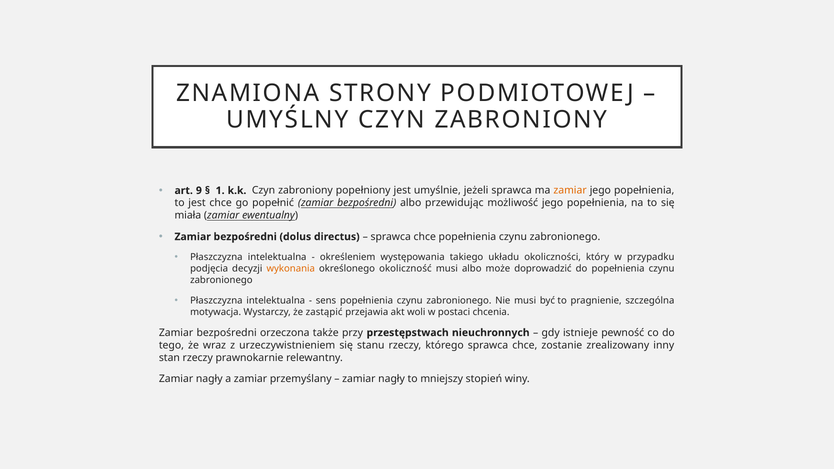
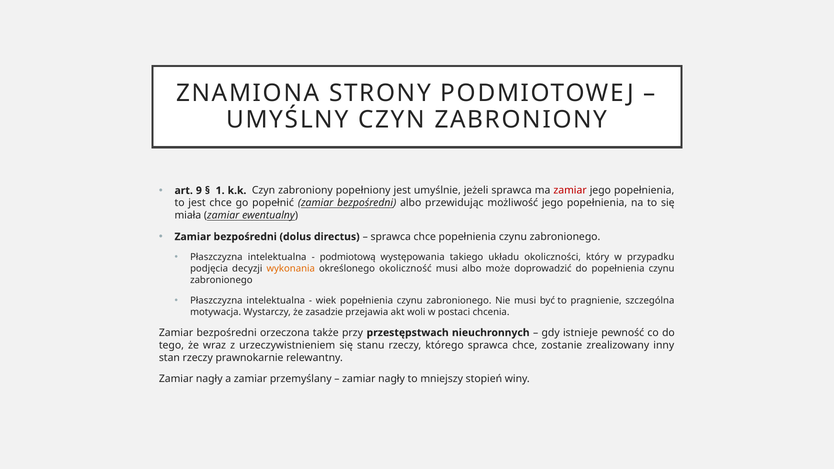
zamiar colour: orange -> red (570, 191)
określeniem: określeniem -> podmiotową (348, 257)
sens: sens -> wiek (326, 301)
zastąpić: zastąpić -> zasadzie (324, 312)
